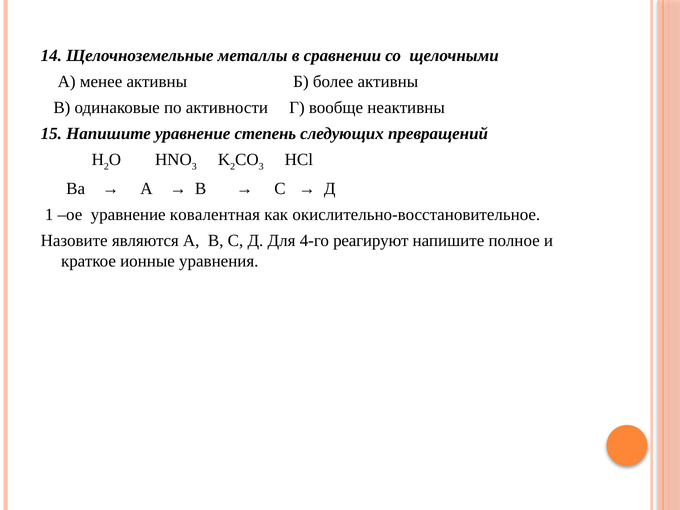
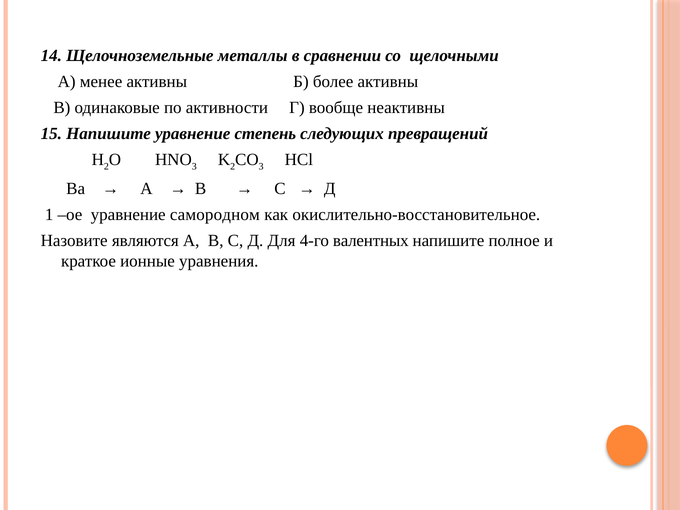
ковалентная: ковалентная -> самородном (215, 215)
реагируют: реагируют -> валентных (371, 241)
